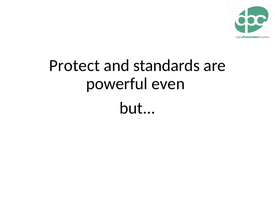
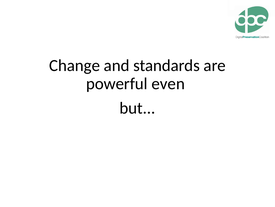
Protect: Protect -> Change (75, 65)
